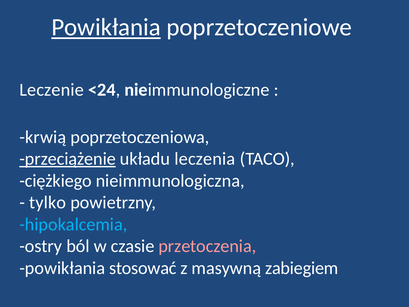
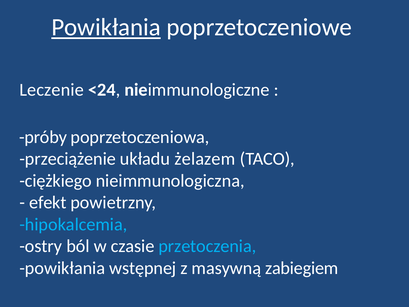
krwią: krwią -> próby (43, 137)
przeciążenie underline: present -> none (68, 159)
leczenia: leczenia -> żelazem (205, 159)
tylko: tylko -> efekt (48, 202)
przetoczenia colour: pink -> light blue (207, 246)
stosować: stosować -> wstępnej (143, 268)
